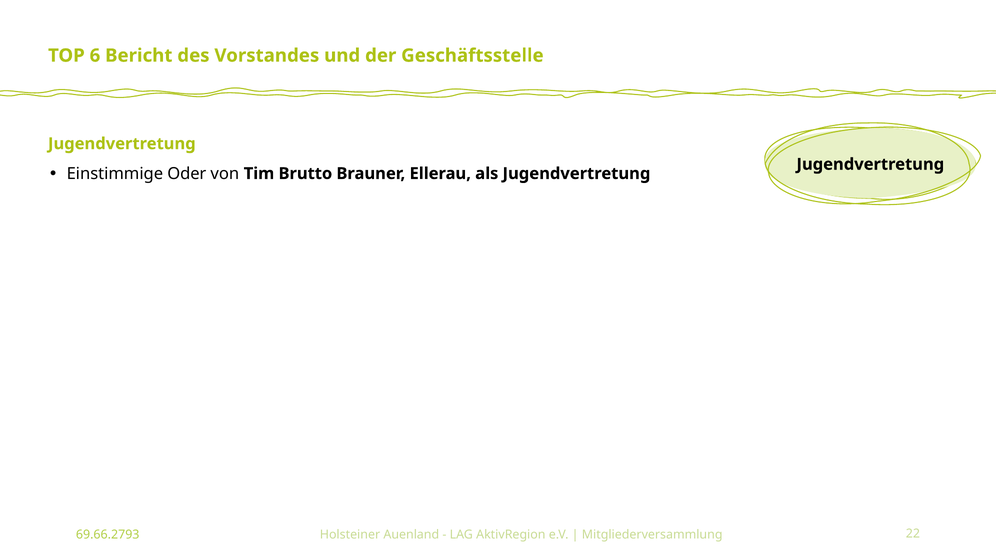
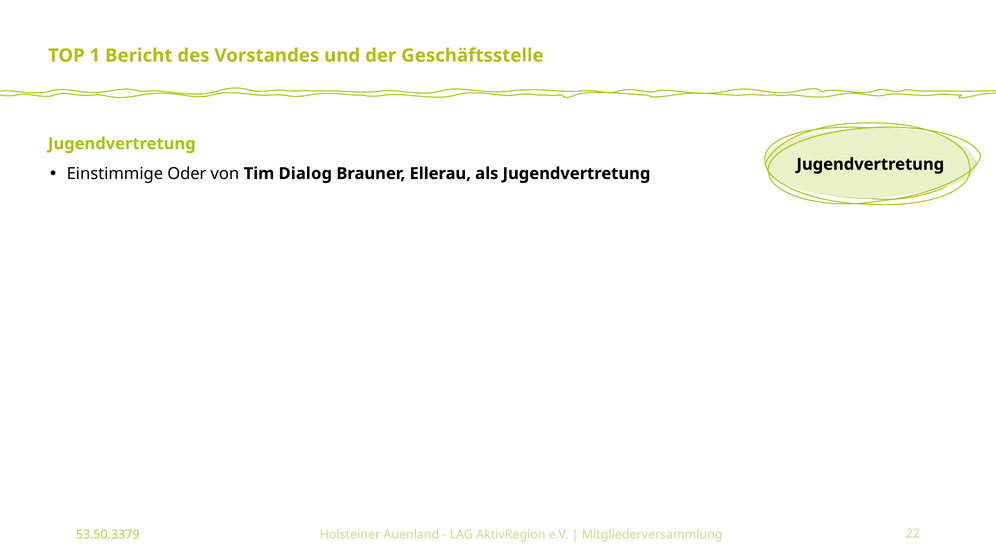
6: 6 -> 1 (95, 56)
Brutto: Brutto -> Dialog (305, 174)
69.66.2793: 69.66.2793 -> 53.50.3379 (108, 535)
